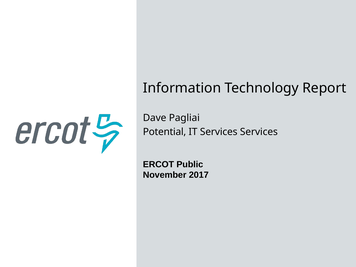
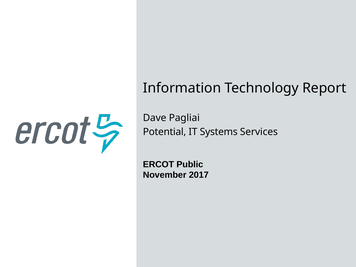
IT Services: Services -> Systems (219, 132)
